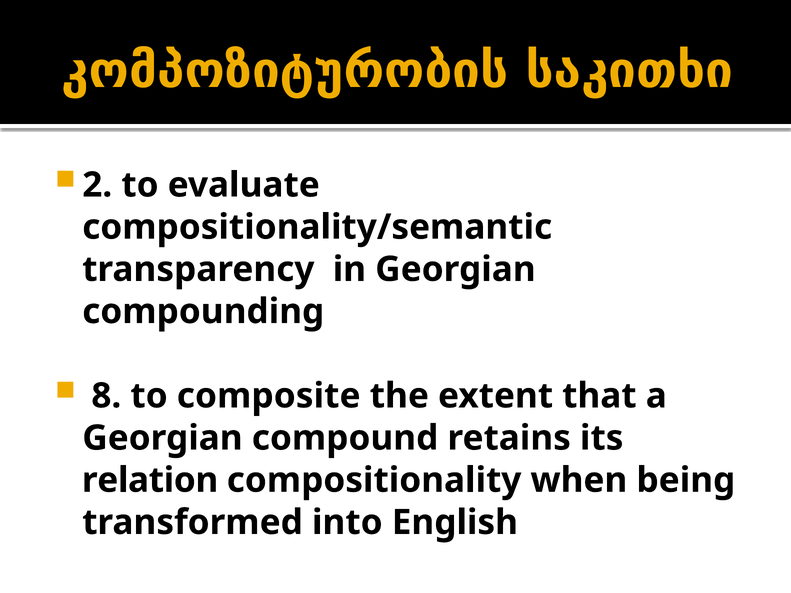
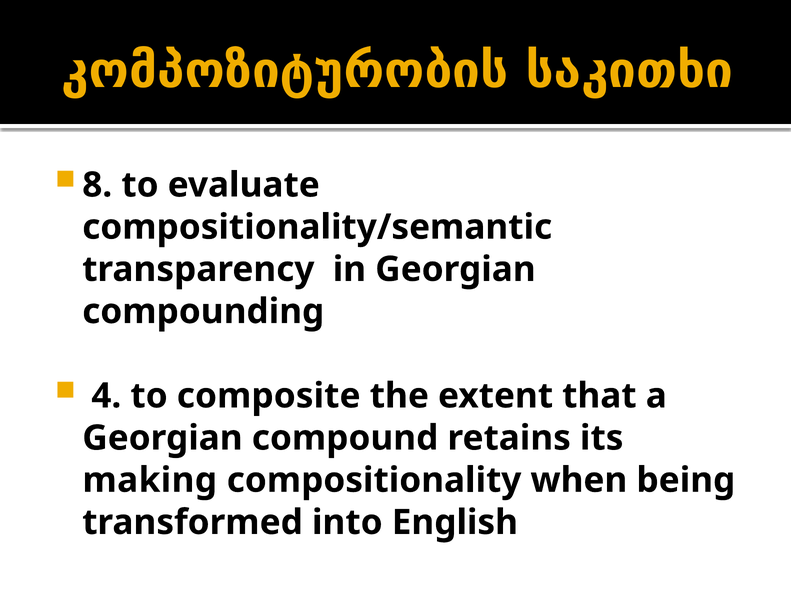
2: 2 -> 8 (97, 185)
8: 8 -> 4 (106, 396)
relation: relation -> making (150, 480)
